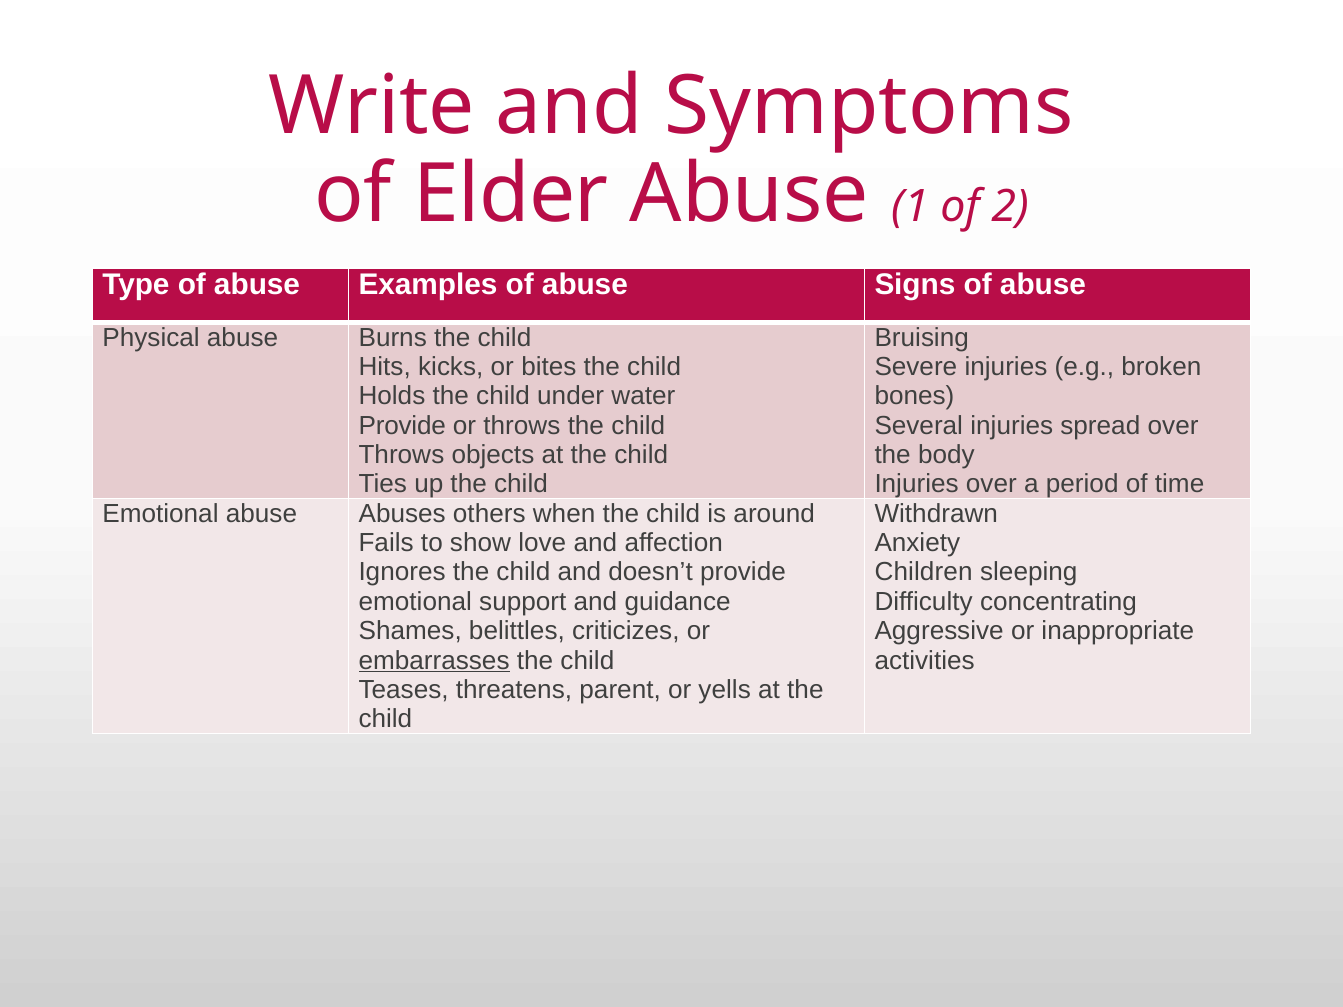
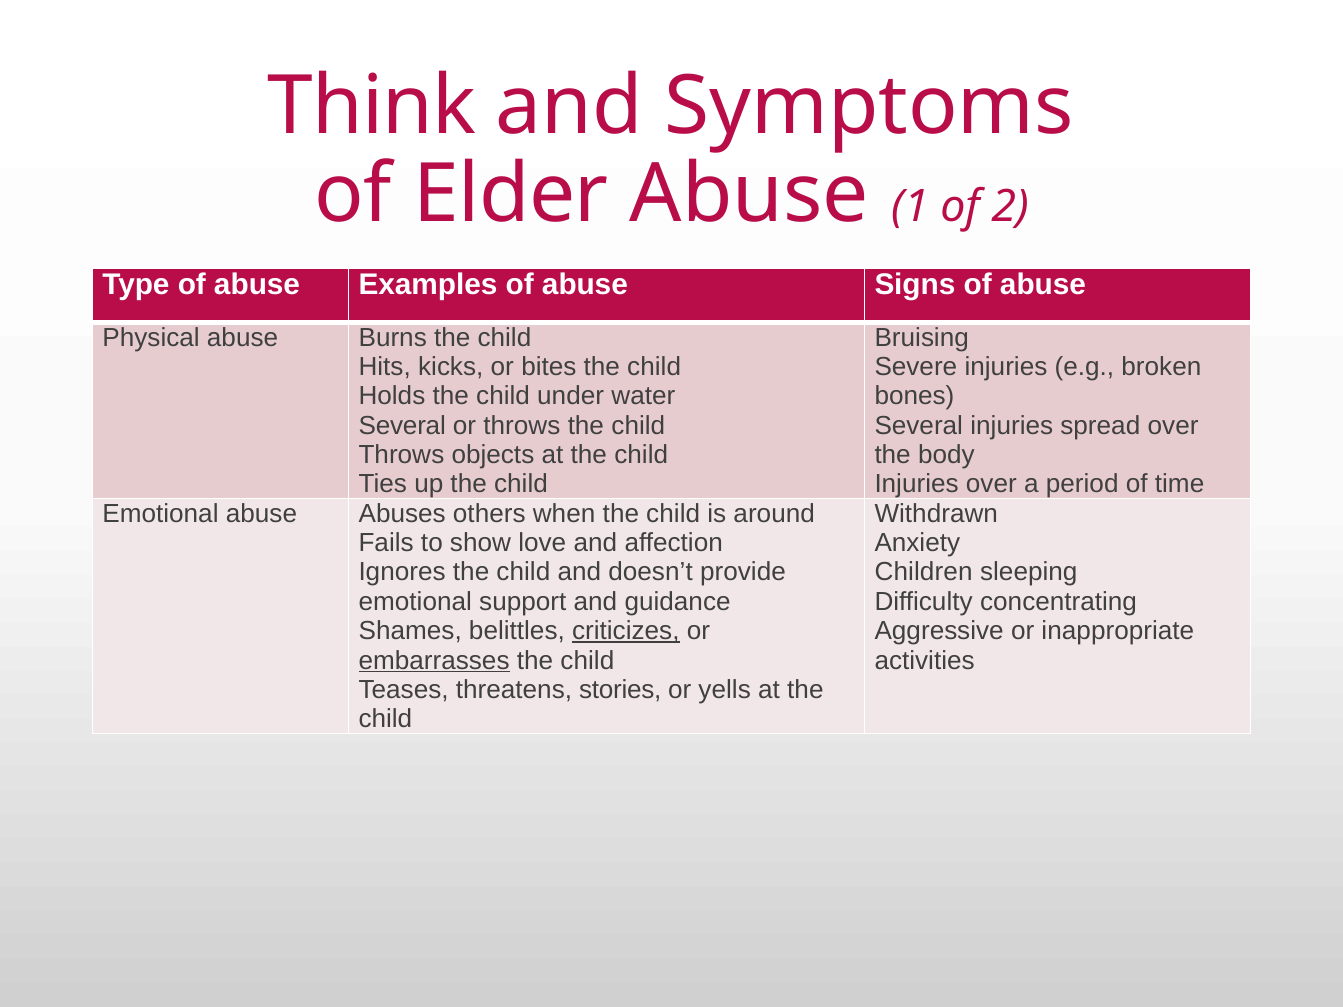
Write: Write -> Think (372, 106)
Provide: Provide -> Several (402, 426)
criticizes underline: none -> present (626, 631)
parent: parent -> stories (620, 690)
